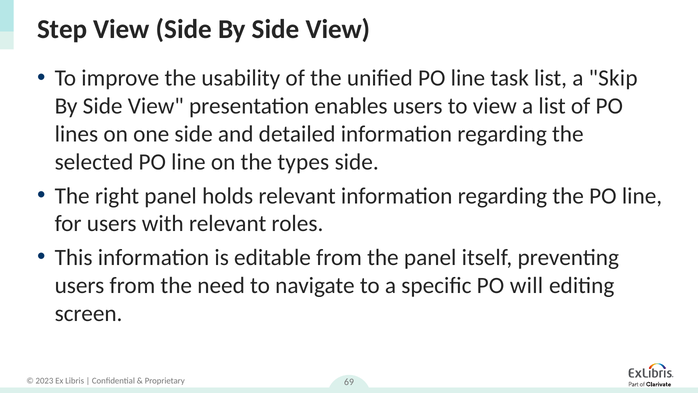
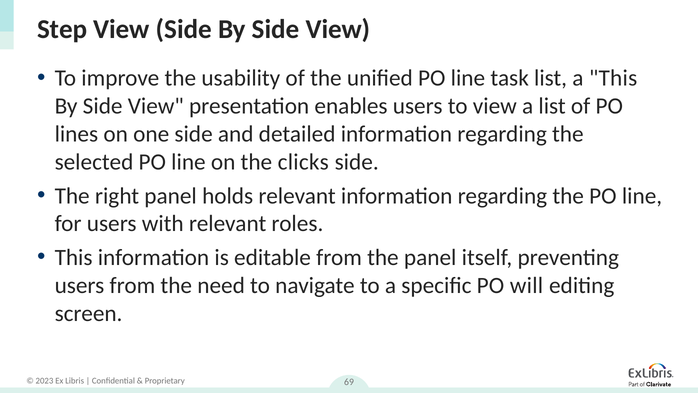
a Skip: Skip -> This (613, 78)
types: types -> clicks (303, 162)
